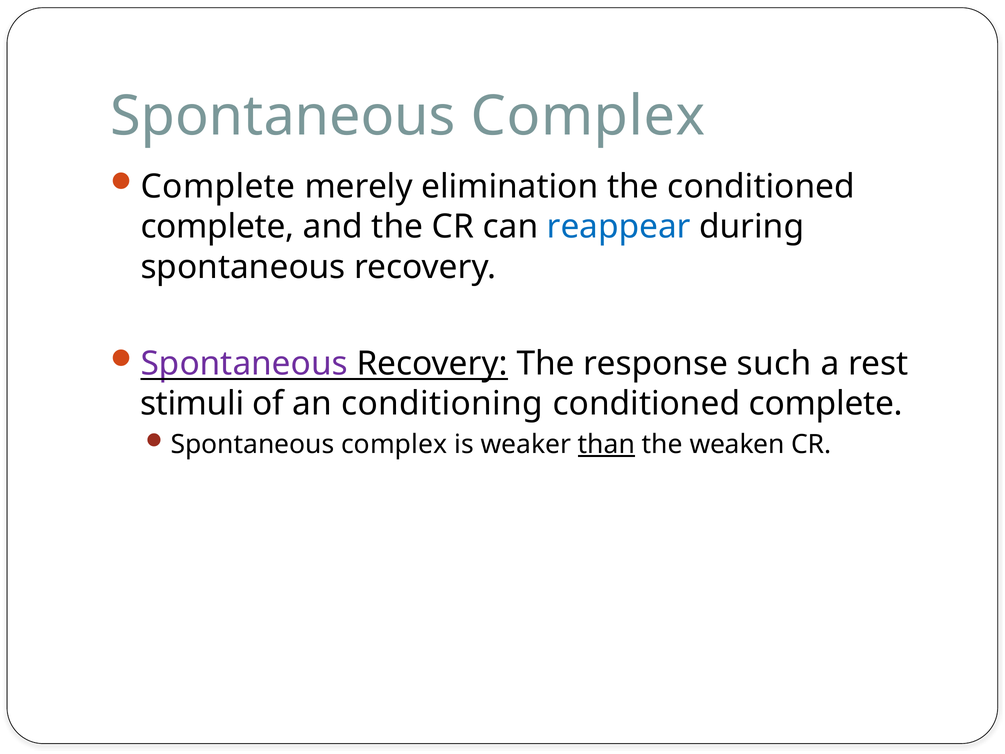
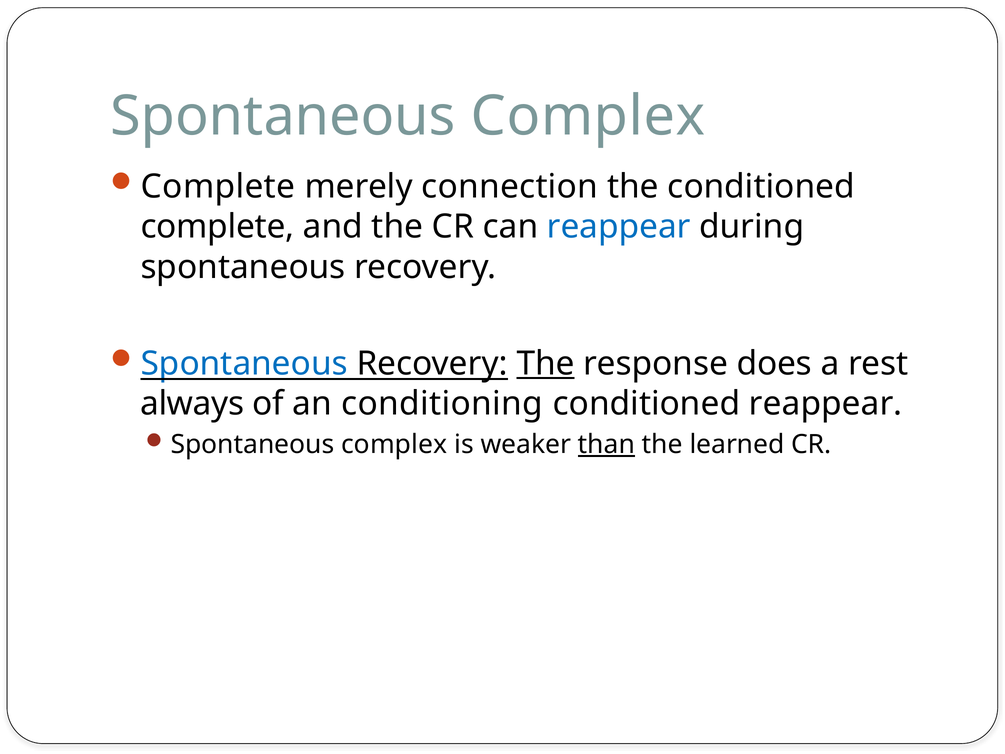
elimination: elimination -> connection (510, 187)
Spontaneous colour: purple -> blue (244, 364)
The underline: none -> present (546, 364)
such: such -> does (774, 364)
stimuli: stimuli -> always (192, 404)
complete: complete -> reappear (826, 404)
weaken: weaken -> learned (737, 444)
